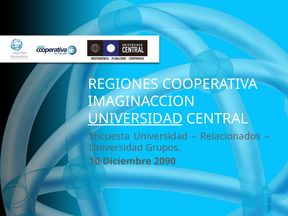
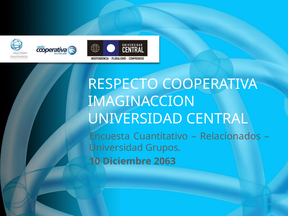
REGIONES: REGIONES -> RESPECTO (123, 84)
UNIVERSIDAD underline: present -> none (135, 119)
Encuesta Universidad: Universidad -> Cuantitativo (161, 136)
2090: 2090 -> 2063 (165, 161)
